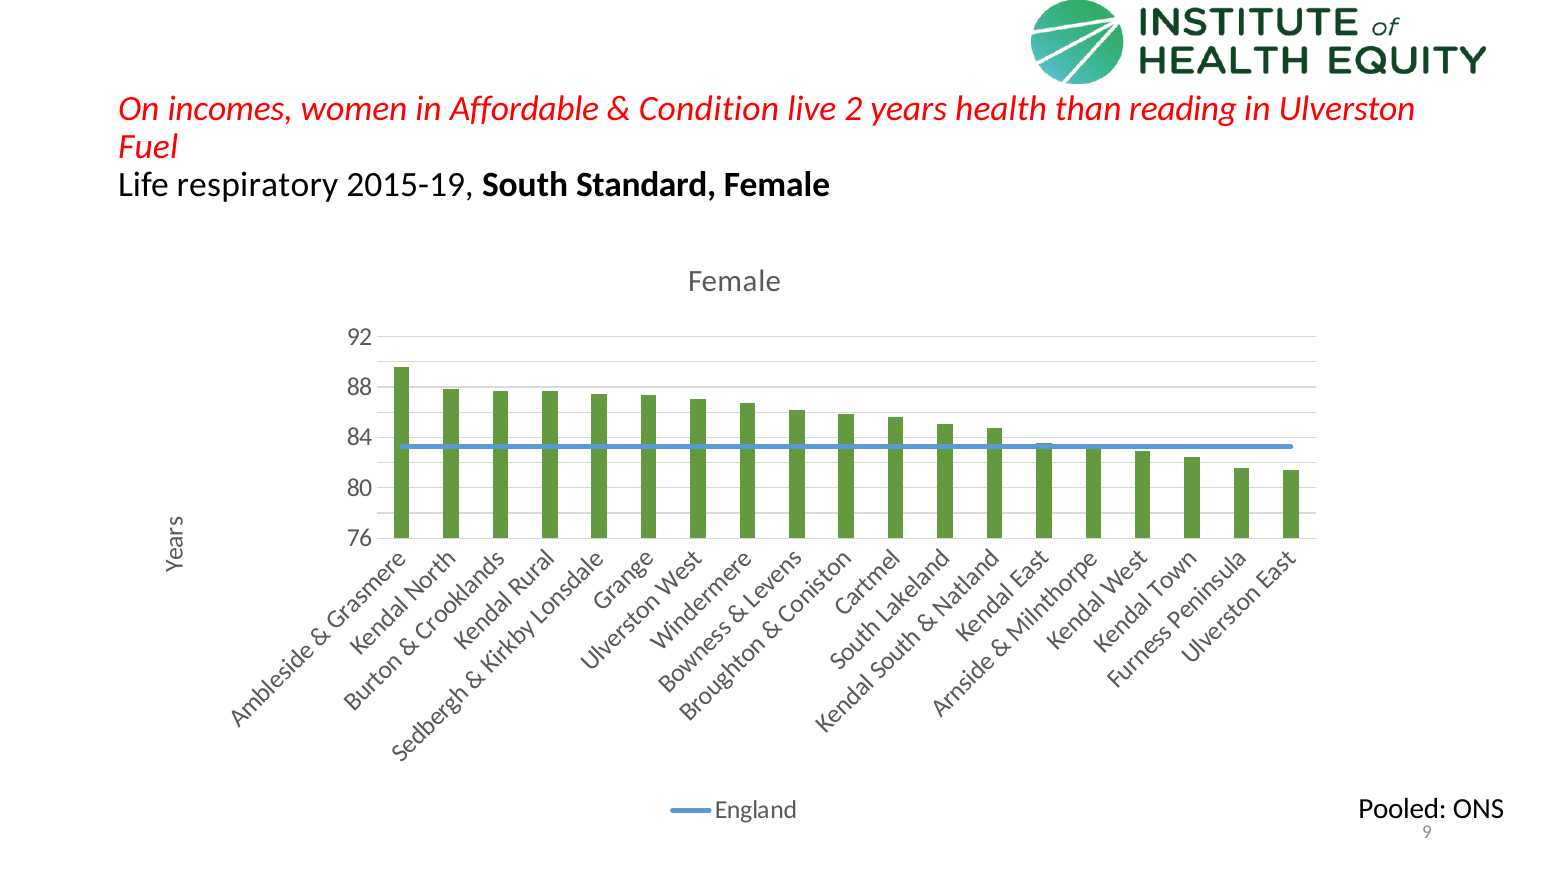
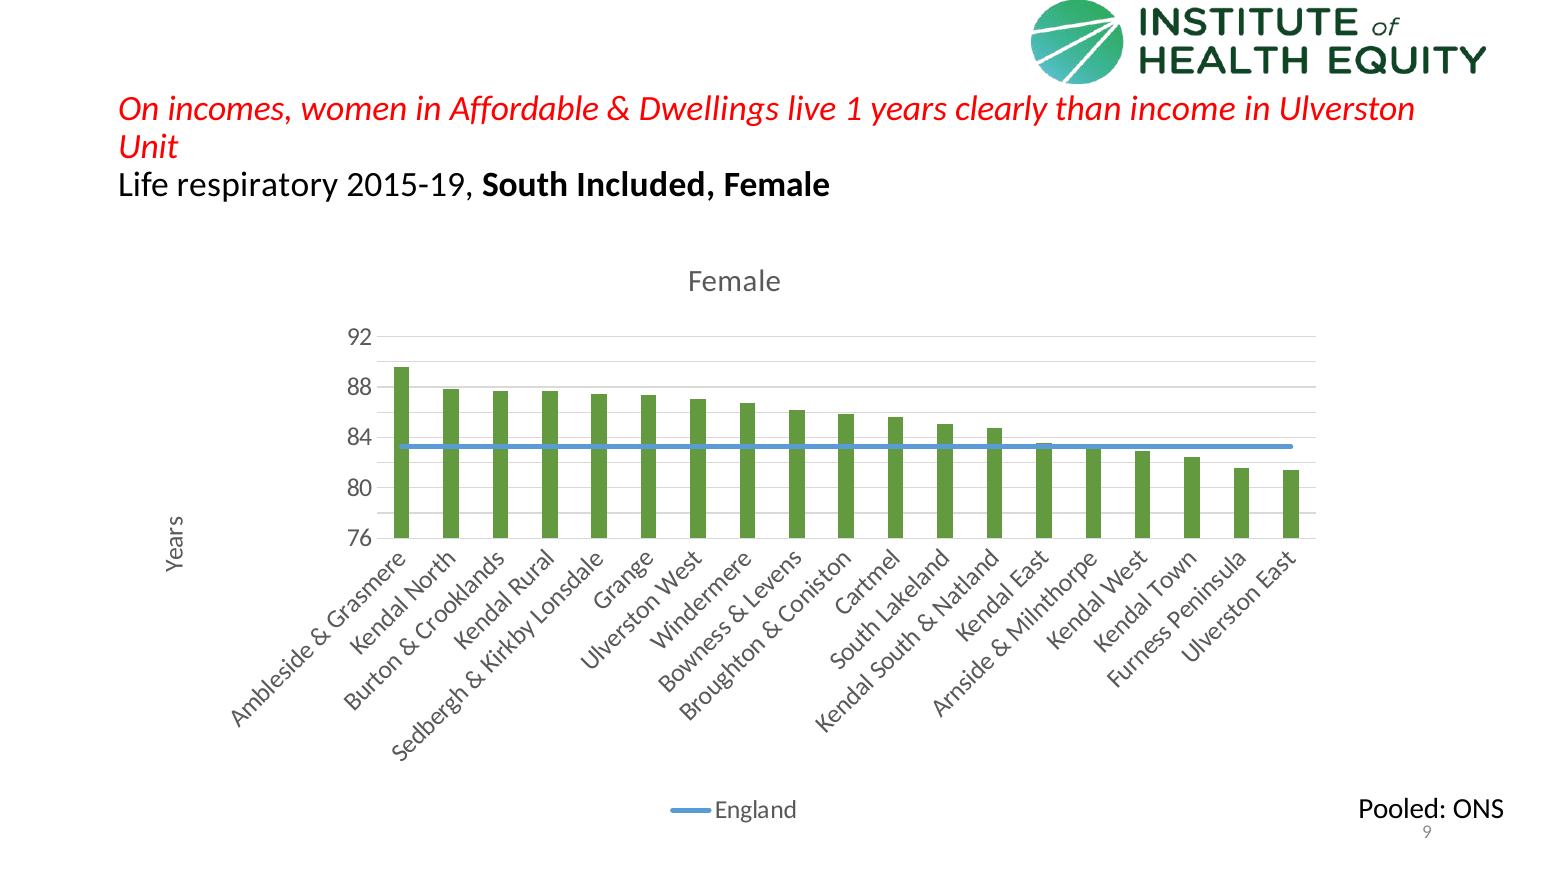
Condition: Condition -> Dwellings (709, 109)
2: 2 -> 1 (853, 109)
health: health -> clearly (1001, 109)
reading: reading -> income (1183, 109)
Fuel: Fuel -> Unit (148, 147)
Standard: Standard -> Included (646, 185)
